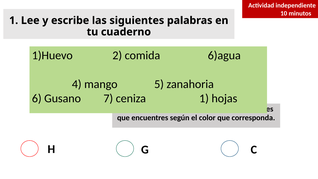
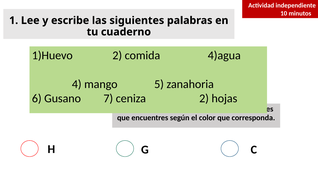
6)agua: 6)agua -> 4)agua (224, 56)
ceniza 1: 1 -> 2 (204, 98)
